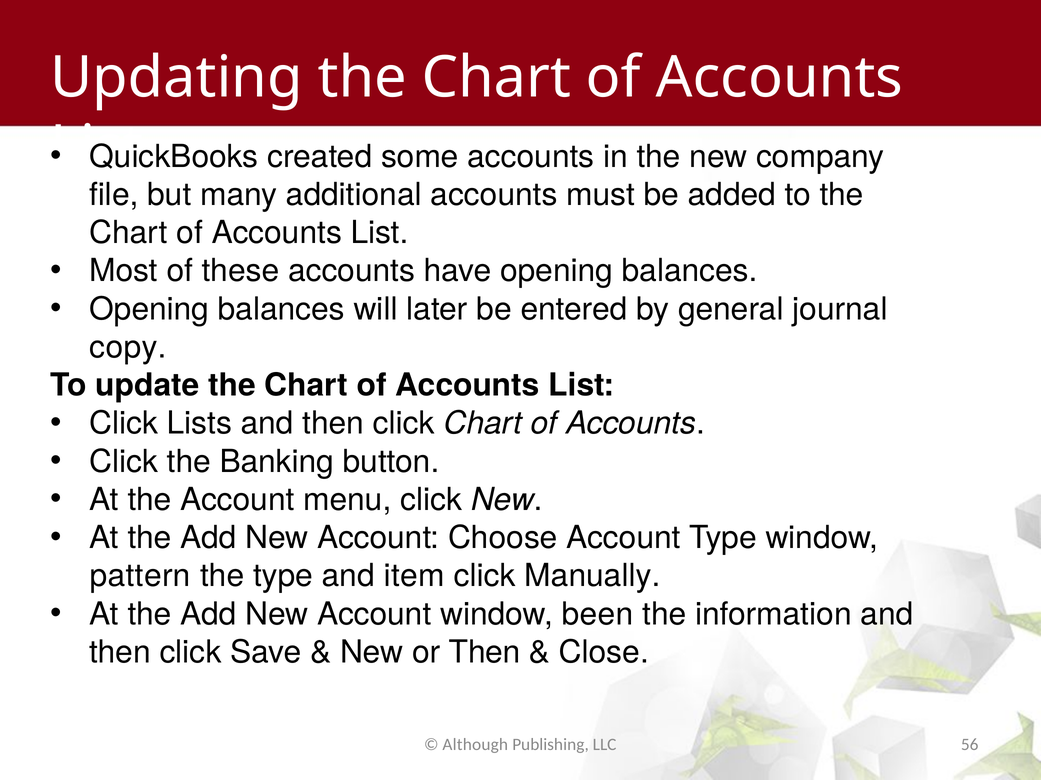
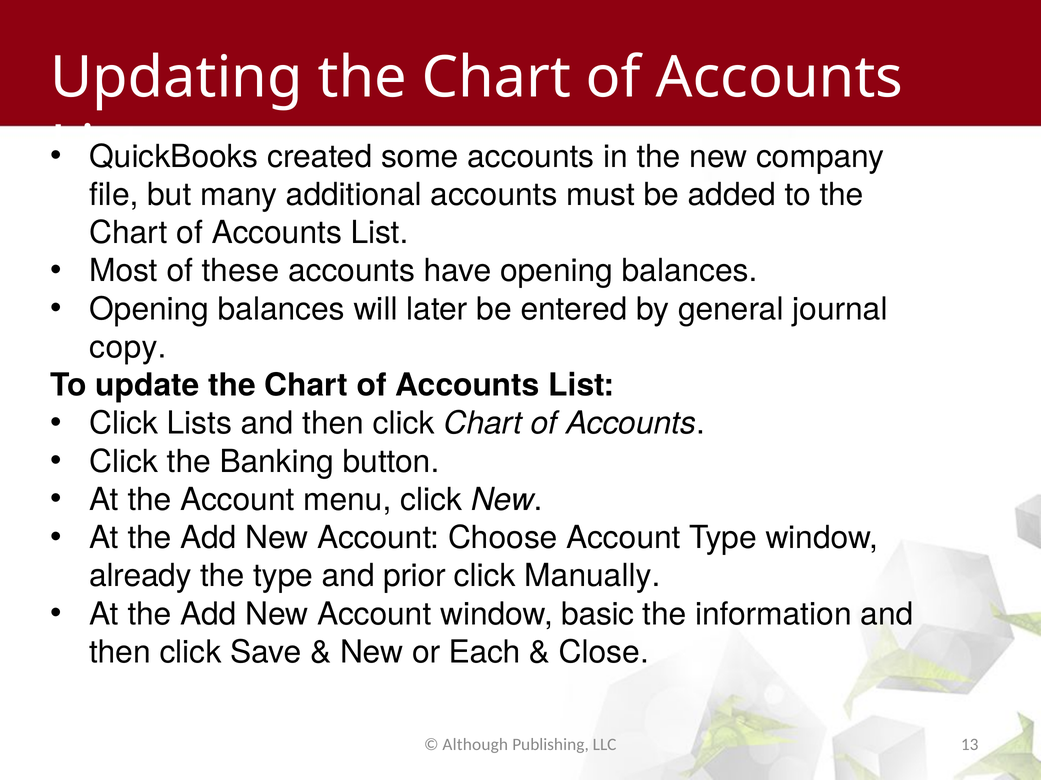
pattern: pattern -> already (141, 576)
item: item -> prior (414, 576)
been: been -> basic (598, 615)
or Then: Then -> Each (485, 653)
56: 56 -> 13 (970, 745)
